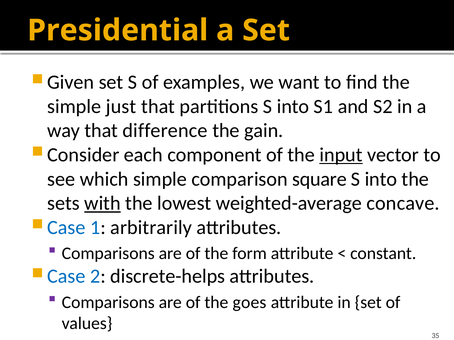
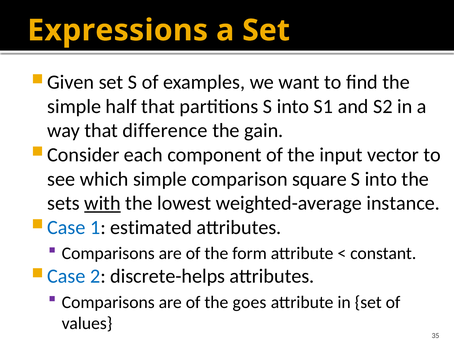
Presidential: Presidential -> Expressions (118, 30)
just: just -> half (121, 107)
input underline: present -> none (341, 155)
concave: concave -> instance (403, 204)
arbitrarily: arbitrarily -> estimated (151, 228)
